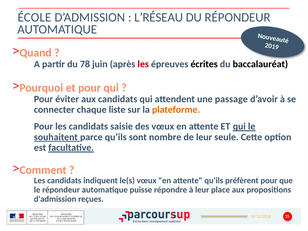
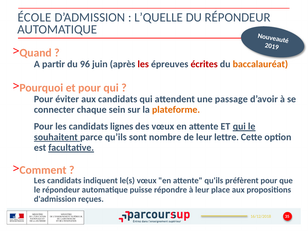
L’RÉSEAU: L’RÉSEAU -> L’QUELLE (159, 18)
78: 78 -> 96 (85, 64)
écrites colour: black -> red (204, 64)
baccalauréat colour: black -> orange (260, 64)
liste: liste -> sein (117, 110)
saisie: saisie -> lignes (122, 127)
seule: seule -> lettre (227, 137)
